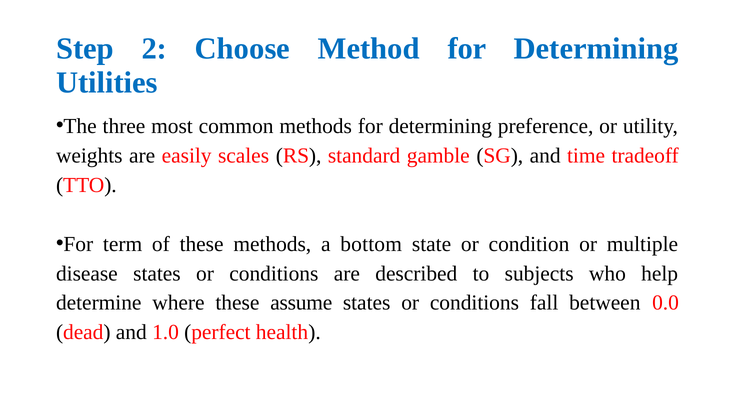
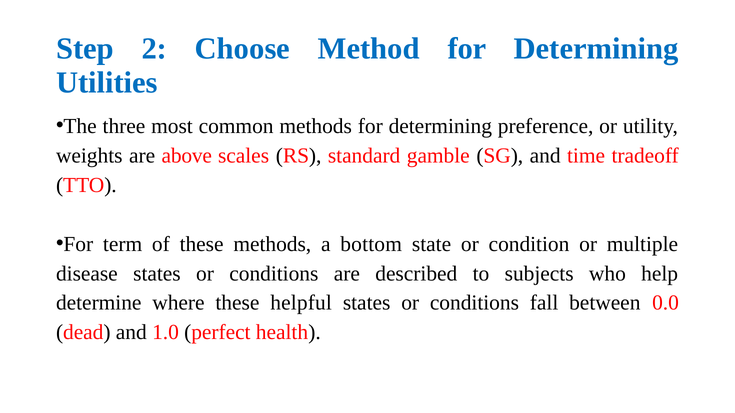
easily: easily -> above (187, 156)
assume: assume -> helpful (301, 303)
